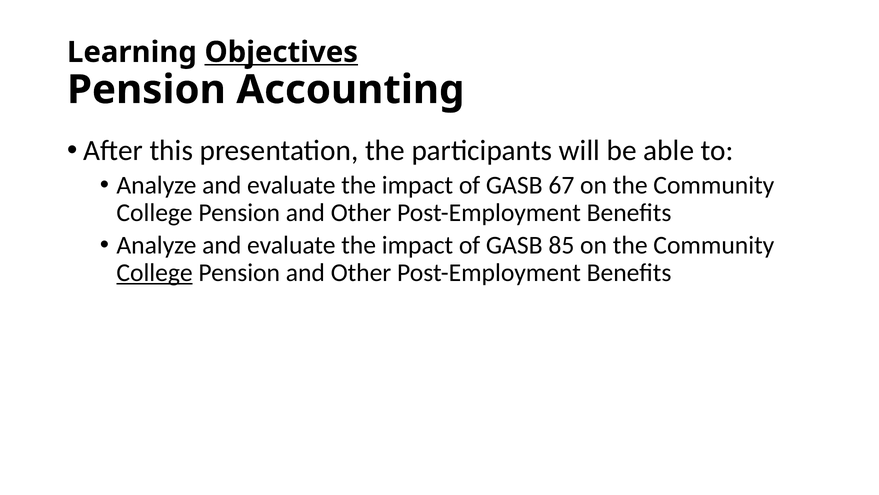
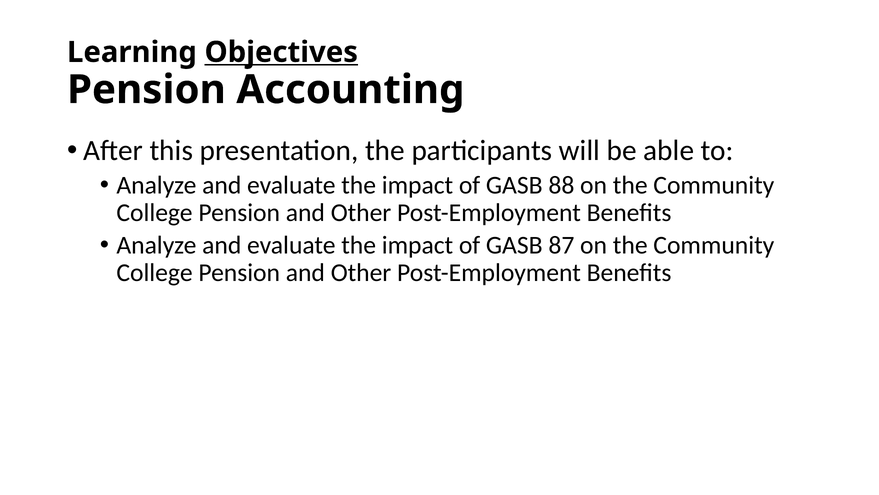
67: 67 -> 88 (561, 185)
85: 85 -> 87 (561, 245)
College underline: present -> none (155, 272)
